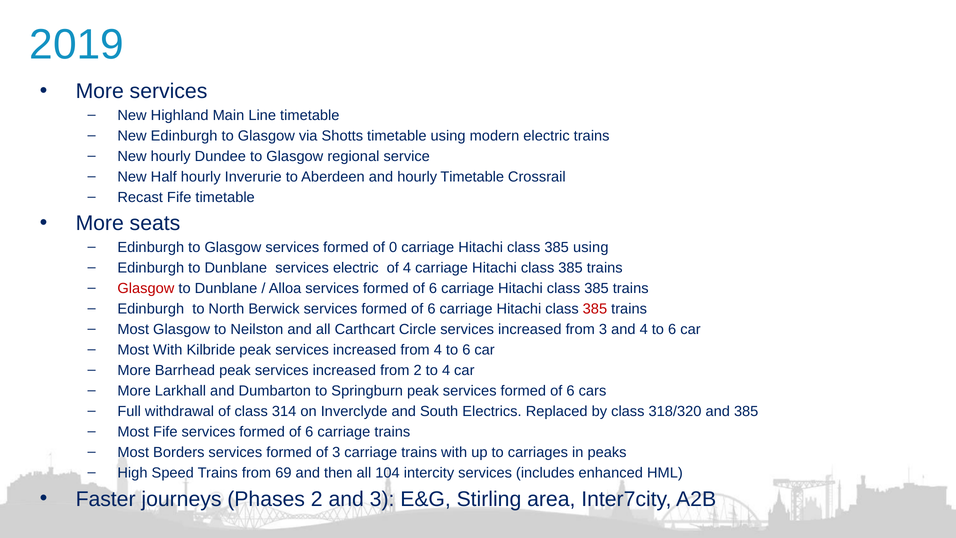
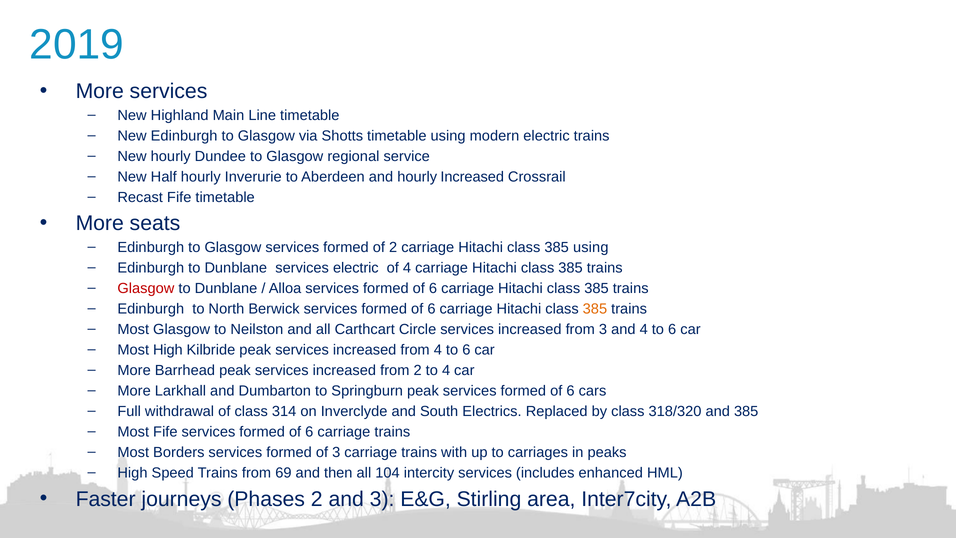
hourly Timetable: Timetable -> Increased (472, 177)
of 0: 0 -> 2 (393, 247)
385 colour: red -> orange (595, 309)
Most With: With -> High (168, 350)
